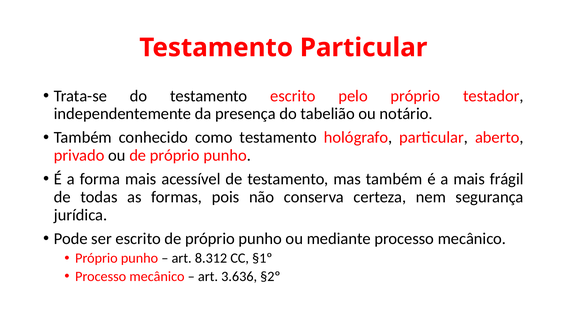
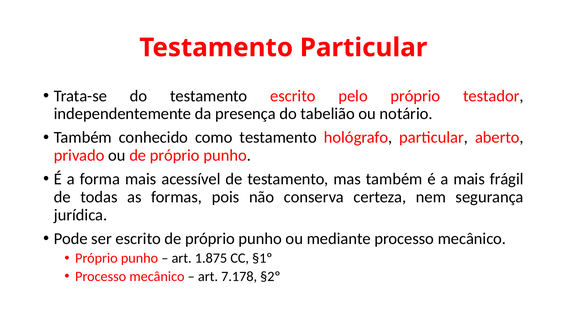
8.312: 8.312 -> 1.875 (211, 258)
3.636: 3.636 -> 7.178 (239, 276)
